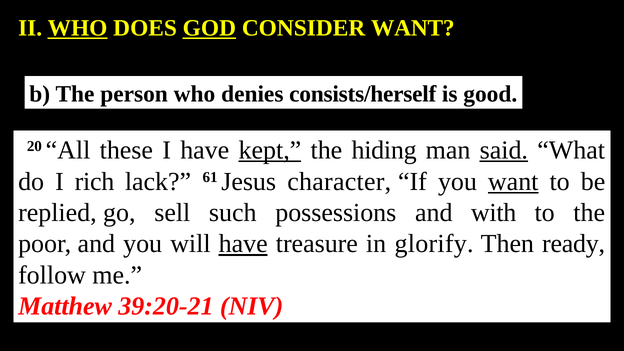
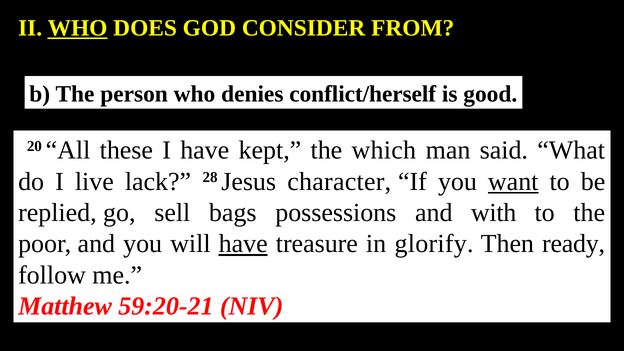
GOD underline: present -> none (209, 28)
CONSIDER WANT: WANT -> FROM (413, 28)
consists/herself: consists/herself -> conflict/herself (363, 94)
kept underline: present -> none (270, 150)
hiding: hiding -> which (384, 150)
said underline: present -> none (504, 150)
rich: rich -> live (94, 181)
61: 61 -> 28 (210, 177)
such: such -> bags (233, 213)
39:20-21: 39:20-21 -> 59:20-21 (166, 306)
